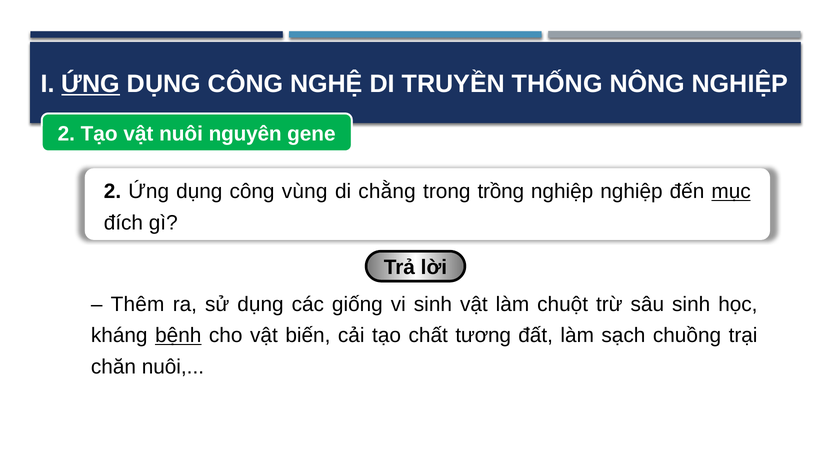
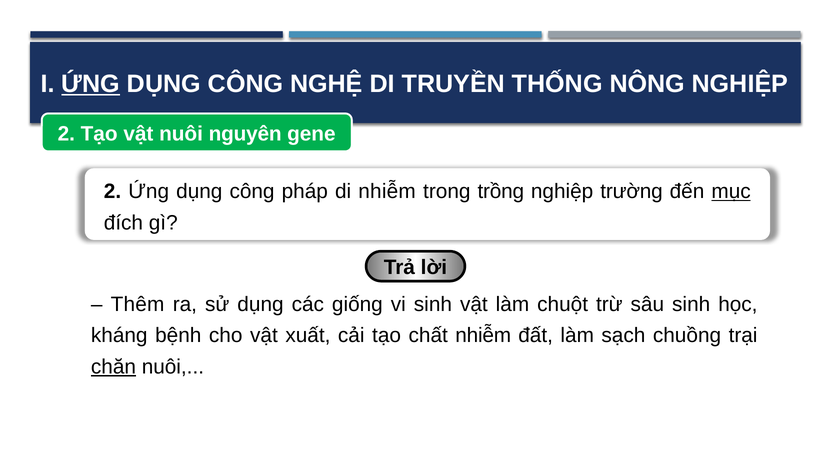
vùng: vùng -> pháp (305, 191)
di chằng: chằng -> nhiễm (387, 191)
nghiệp nghiệp: nghiệp -> trường (632, 191)
bệnh underline: present -> none (178, 335)
biến: biến -> xuất (308, 335)
chất tương: tương -> nhiễm (483, 335)
chăn underline: none -> present (113, 366)
